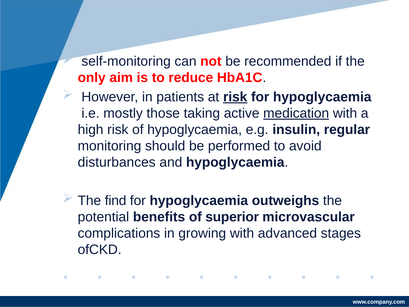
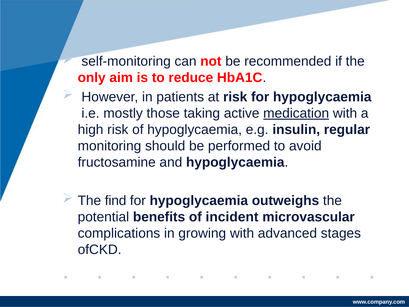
risk underline: present -> none (235, 97)
disturbances: disturbances -> fructosamine (117, 162)
superior: superior -> incident (232, 217)
